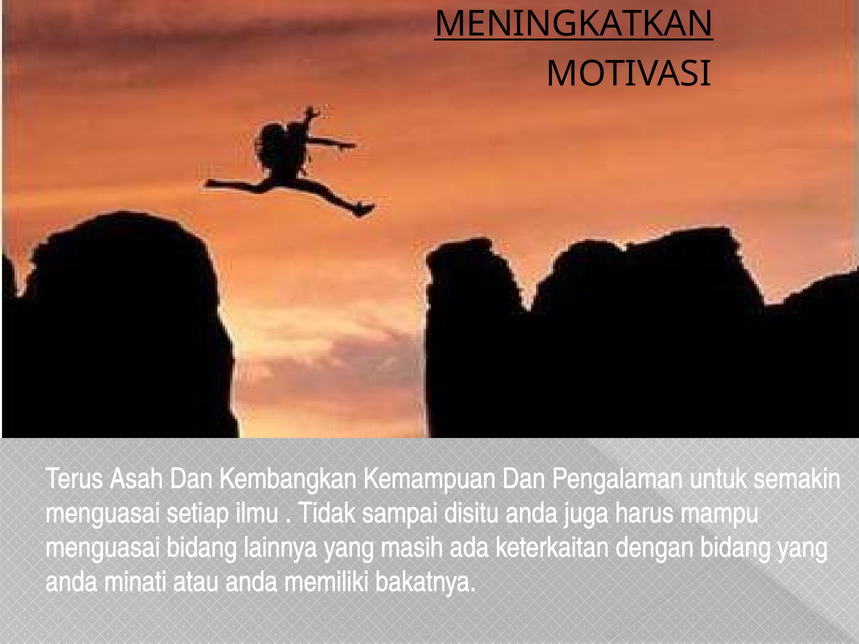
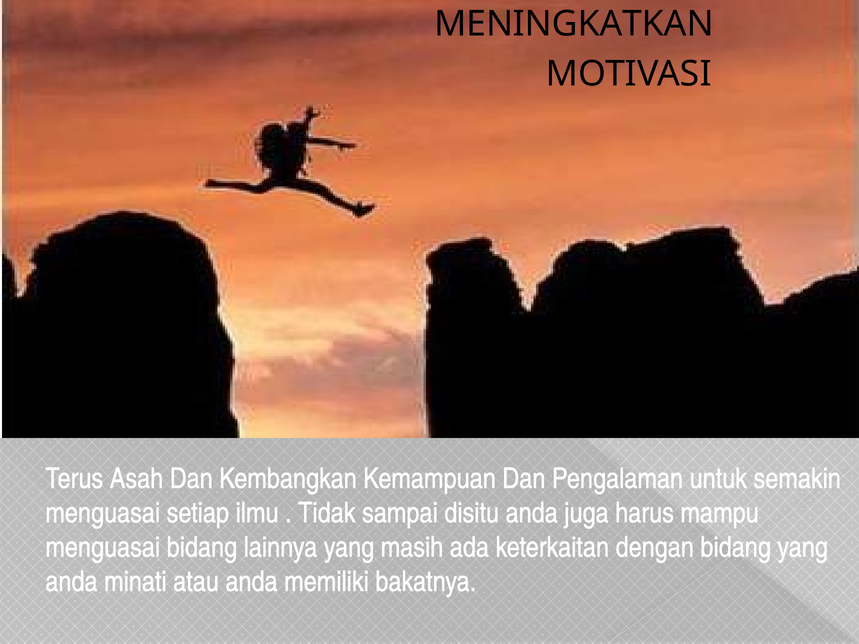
MENINGKATKAN underline: present -> none (574, 24)
